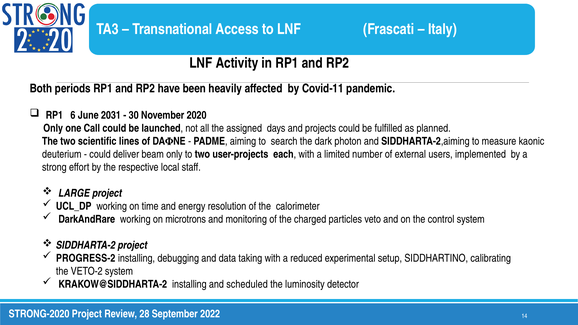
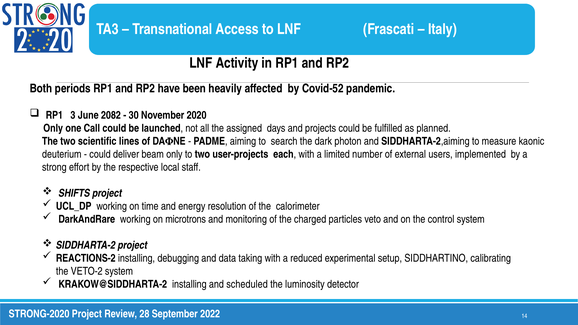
Covid-11: Covid-11 -> Covid-52 (323, 89)
6: 6 -> 3 (73, 115)
2031: 2031 -> 2082 (111, 115)
LARGE: LARGE -> SHIFTS (74, 193)
PROGRESS-2: PROGRESS-2 -> REACTIONS-2 (86, 258)
